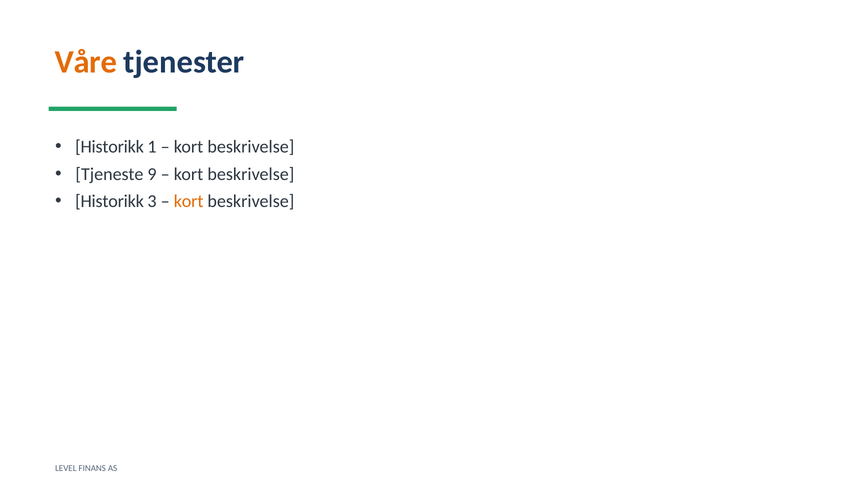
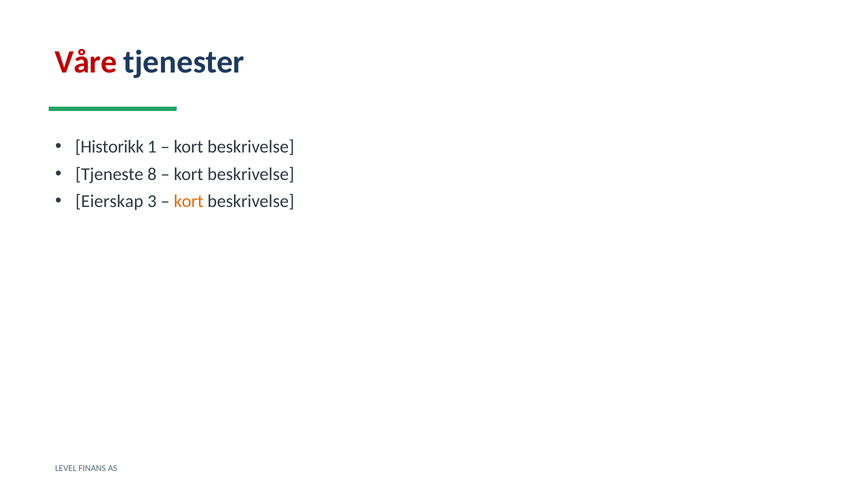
Våre colour: orange -> red (86, 62)
9: 9 -> 8 (152, 174)
Historikk: Historikk -> Eierskap (109, 201)
